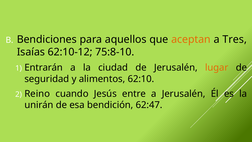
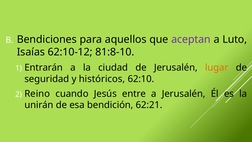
aceptan colour: orange -> purple (191, 39)
Tres: Tres -> Luto (235, 39)
75:8-10: 75:8-10 -> 81:8-10 (115, 52)
alimentos: alimentos -> históricos (102, 79)
62:47: 62:47 -> 62:21 (149, 105)
